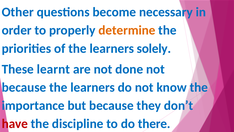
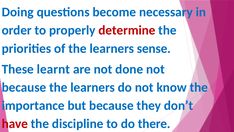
Other: Other -> Doing (18, 12)
determine colour: orange -> red (127, 30)
solely: solely -> sense (154, 48)
